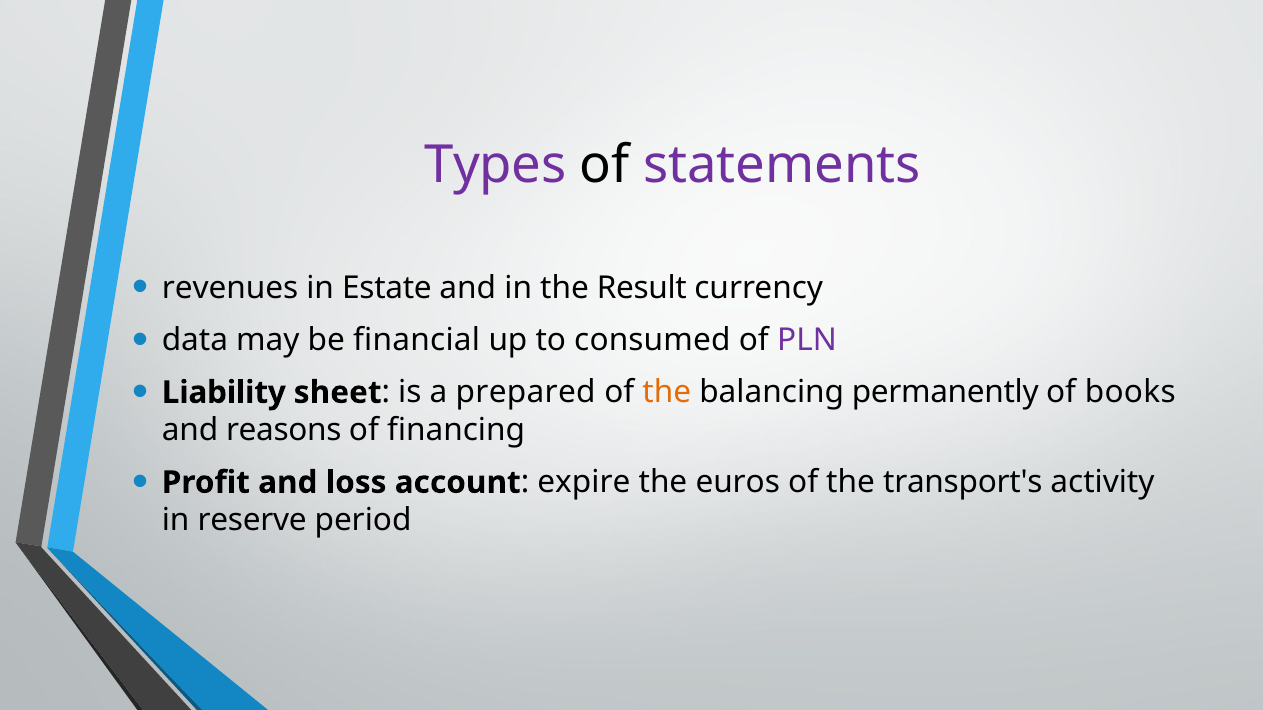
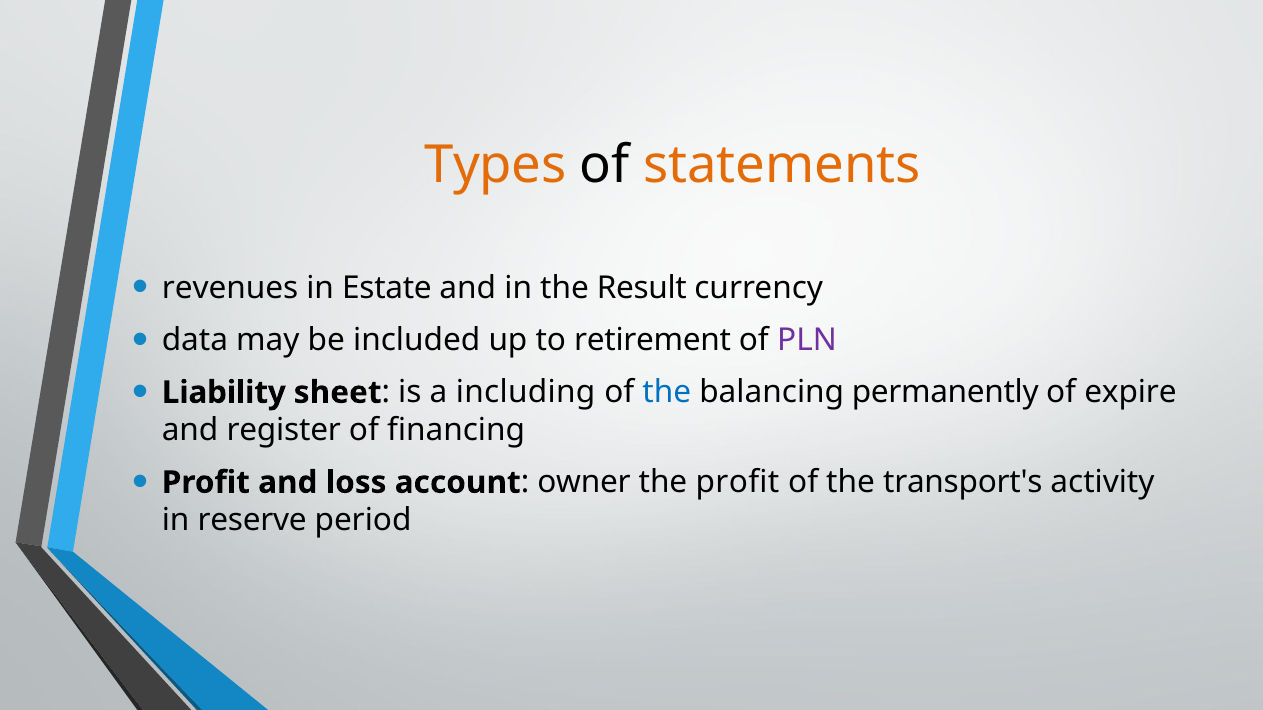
Types colour: purple -> orange (495, 165)
statements colour: purple -> orange (782, 165)
financial: financial -> included (417, 341)
consumed: consumed -> retirement (653, 341)
prepared: prepared -> including (526, 393)
the colour: orange -> blue (667, 393)
books: books -> expire (1130, 393)
reasons: reasons -> register (284, 431)
expire: expire -> owner (584, 483)
the euros: euros -> profit (738, 483)
